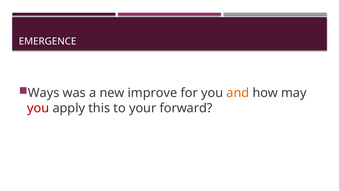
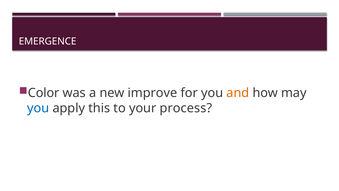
Ways: Ways -> Color (44, 93)
you colour: red -> blue (38, 108)
forward: forward -> process (186, 108)
